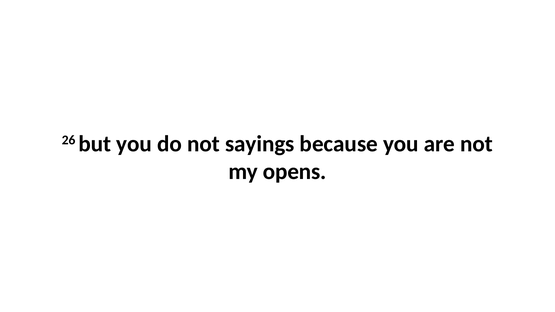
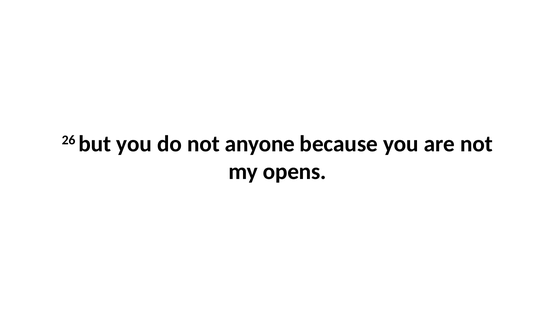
sayings: sayings -> anyone (260, 144)
